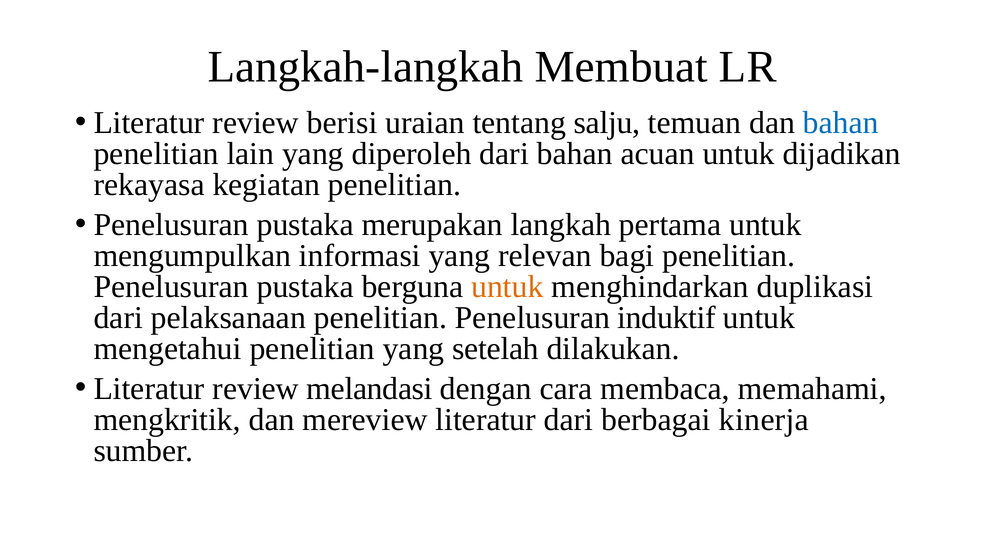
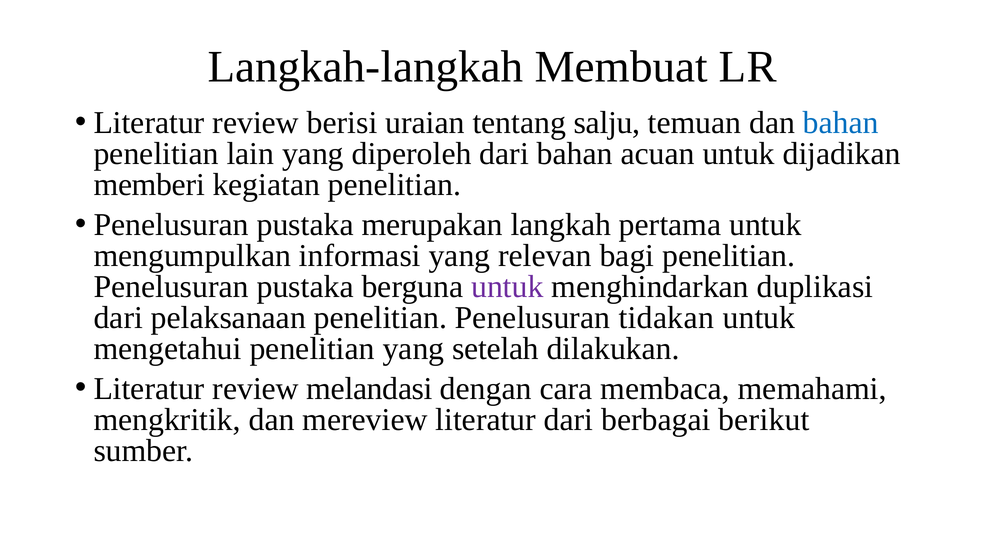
rekayasa: rekayasa -> memberi (149, 185)
untuk colour: orange -> purple (507, 287)
induktif: induktif -> tidakan (666, 318)
kinerja: kinerja -> berikut (764, 420)
